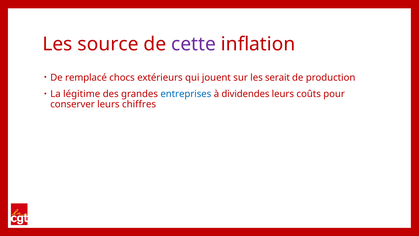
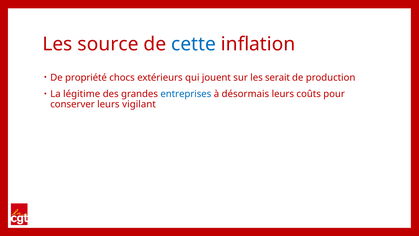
cette colour: purple -> blue (194, 44)
remplacé: remplacé -> propriété (86, 77)
dividendes: dividendes -> désormais (245, 94)
chiffres: chiffres -> vigilant (139, 104)
